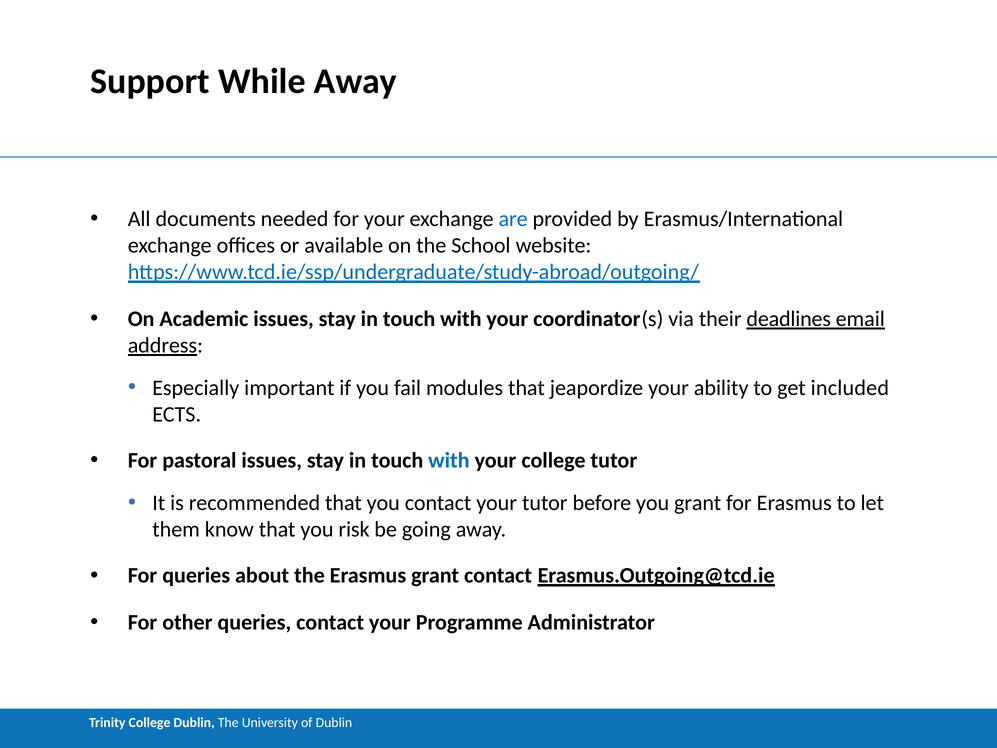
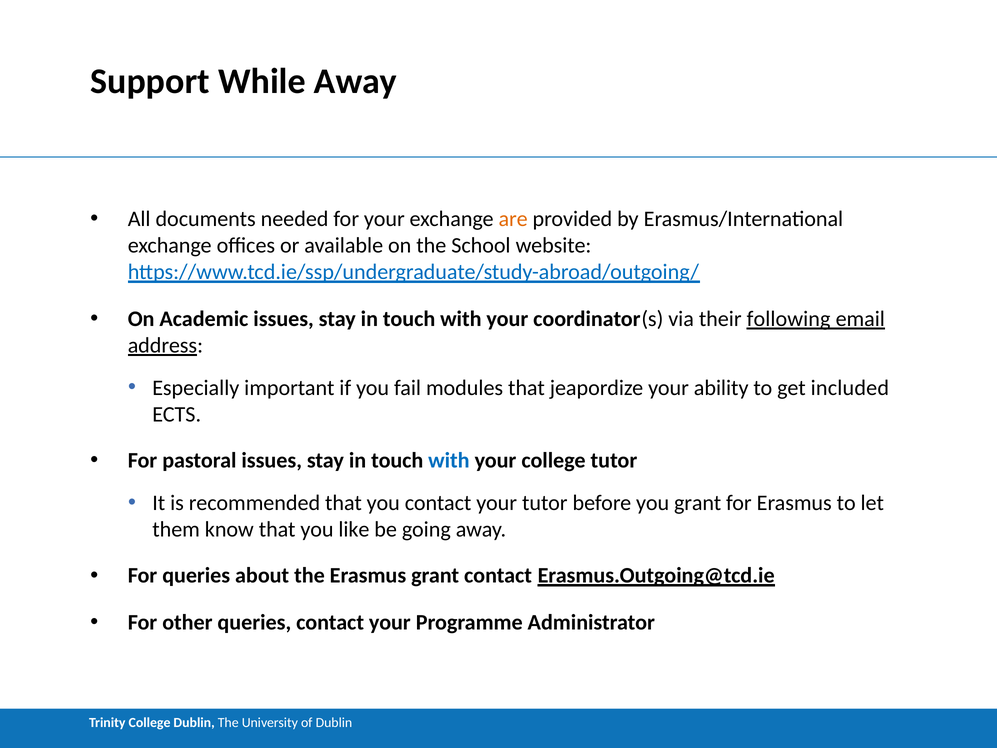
are colour: blue -> orange (513, 219)
deadlines: deadlines -> following (789, 319)
risk: risk -> like (354, 529)
